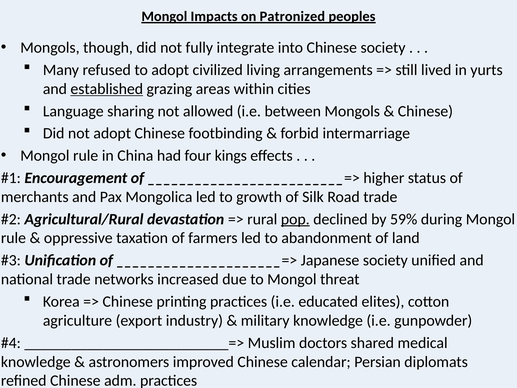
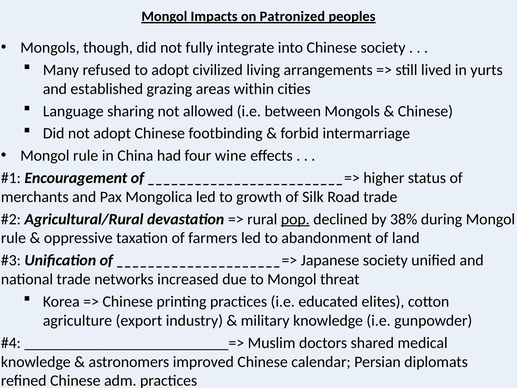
established underline: present -> none (107, 89)
kings: kings -> wine (231, 156)
59%: 59% -> 38% (404, 219)
